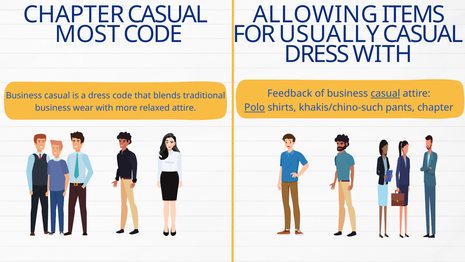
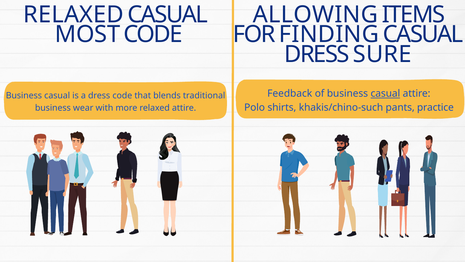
CHAPTER: CHAPTER -> RELAXED (74, 15)
USUALLY: USUALLY -> FINDING (329, 34)
DRESS WITH: WITH -> SURE (382, 54)
Polo underline: present -> none (255, 107)
pants chapter: chapter -> practice (435, 107)
